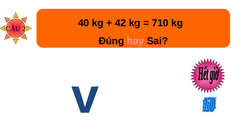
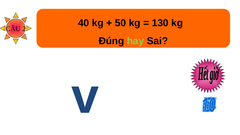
42: 42 -> 50 (121, 23)
710: 710 -> 130 (160, 23)
hay colour: pink -> light green (135, 41)
